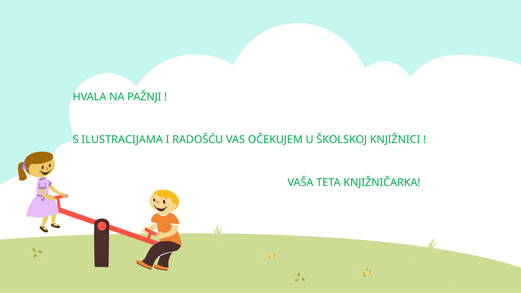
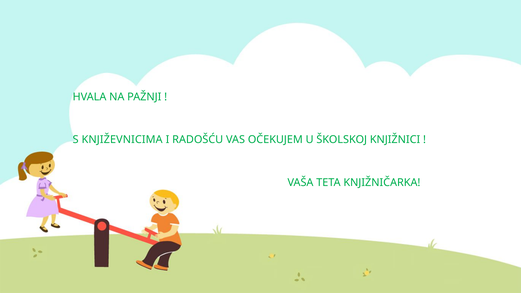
ILUSTRACIJAMA: ILUSTRACIJAMA -> KNJIŽEVNICIMA (122, 140)
